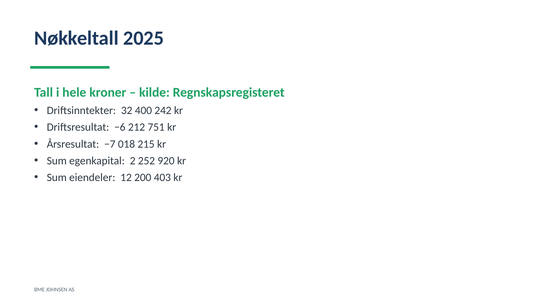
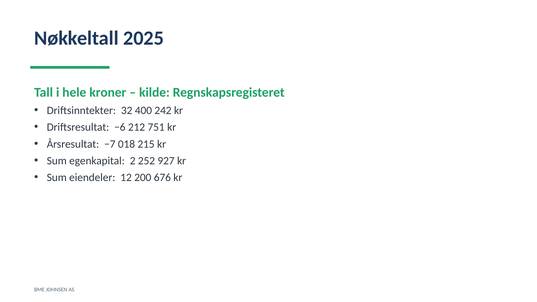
920: 920 -> 927 (166, 161)
403: 403 -> 676 (162, 178)
